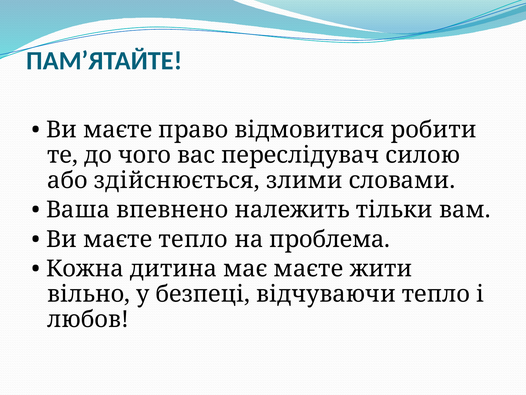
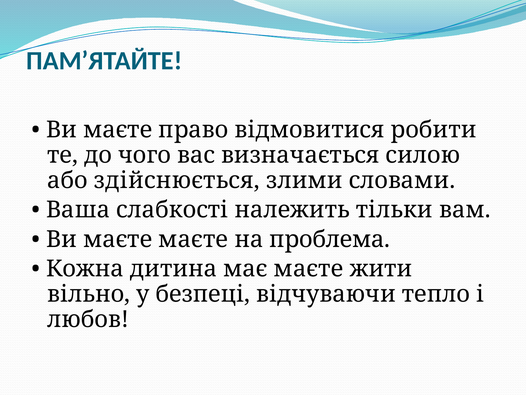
переслідувач: переслідувач -> визначається (300, 155)
впевнено: впевнено -> слабкості (172, 210)
маєте тепло: тепло -> маєте (193, 239)
